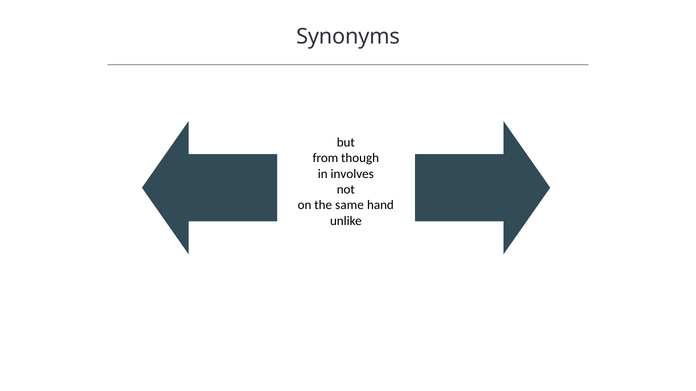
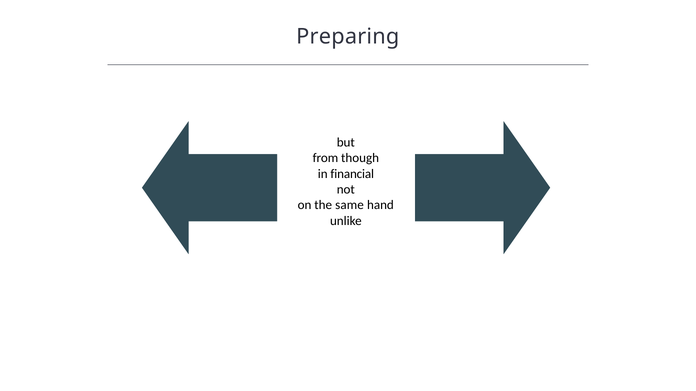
Synonyms: Synonyms -> Preparing (348, 36)
involves: involves -> financial (352, 174)
